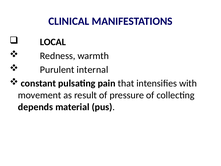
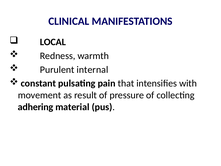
depends: depends -> adhering (36, 107)
